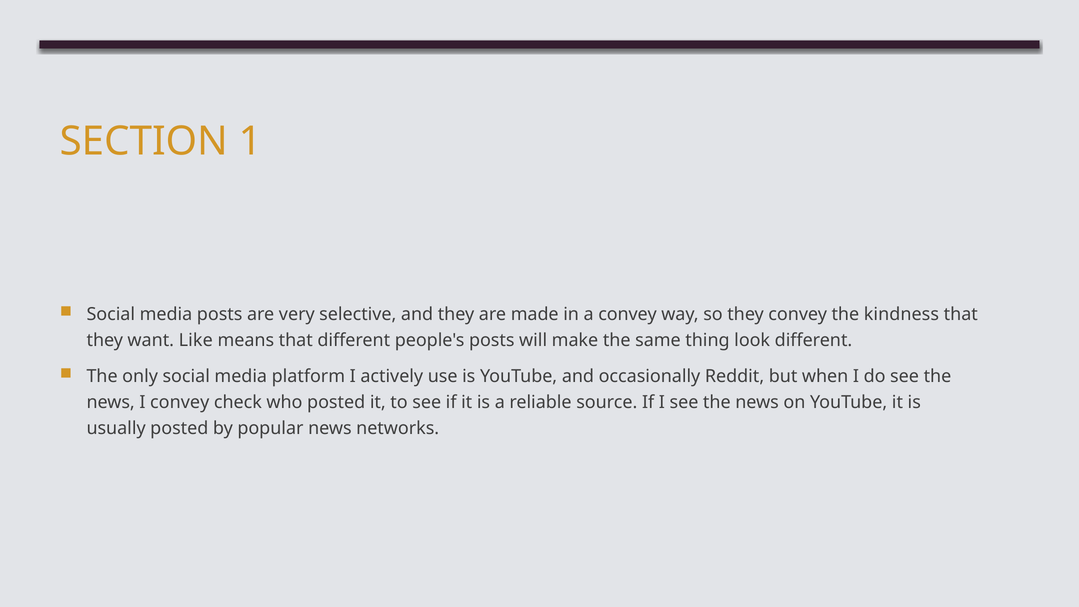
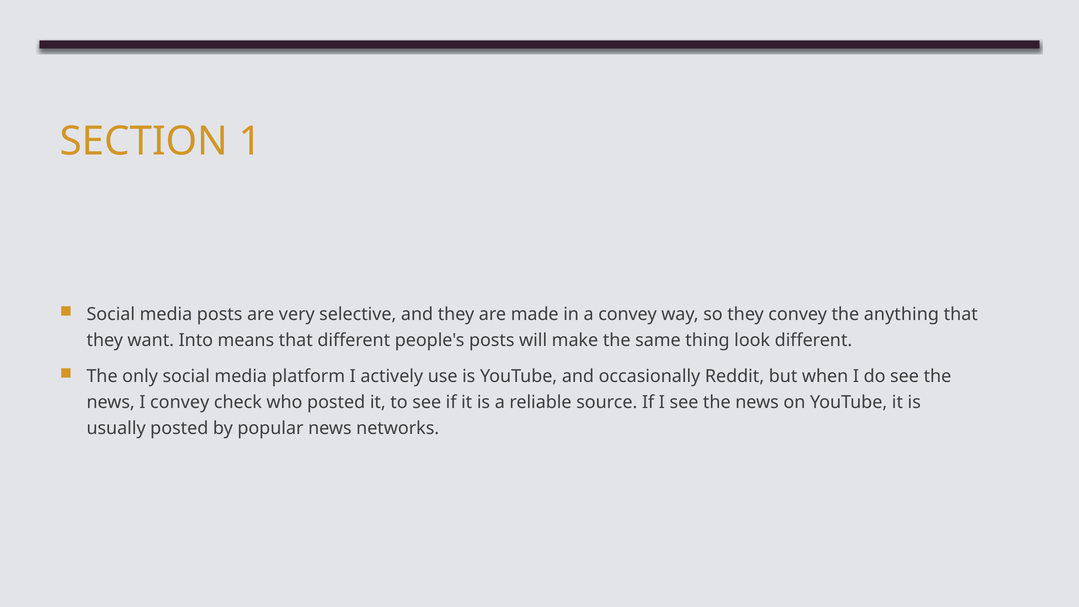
kindness: kindness -> anything (901, 314)
Like: Like -> Into (196, 340)
